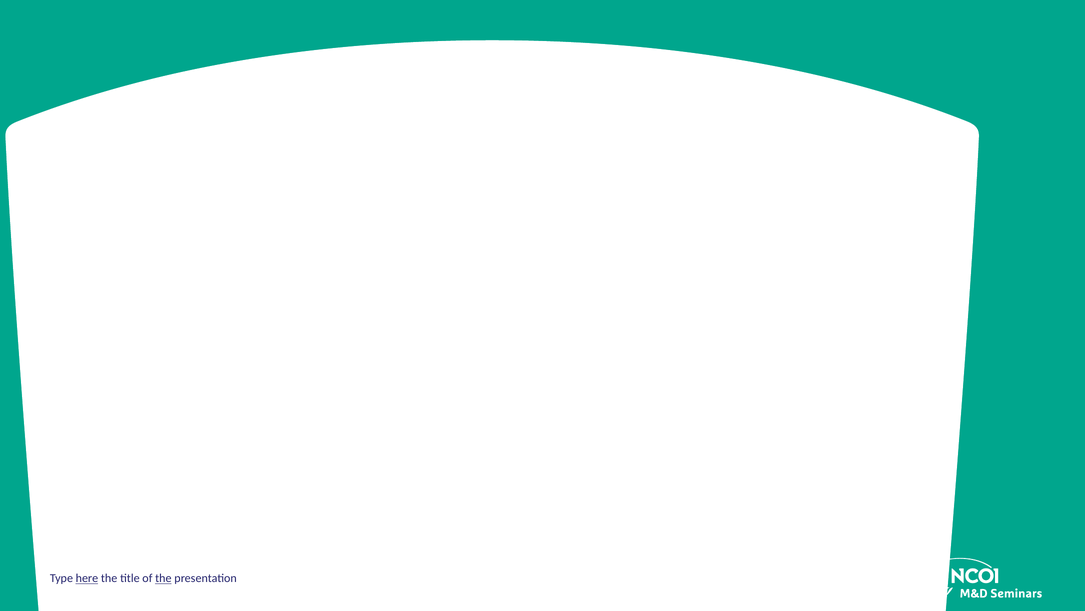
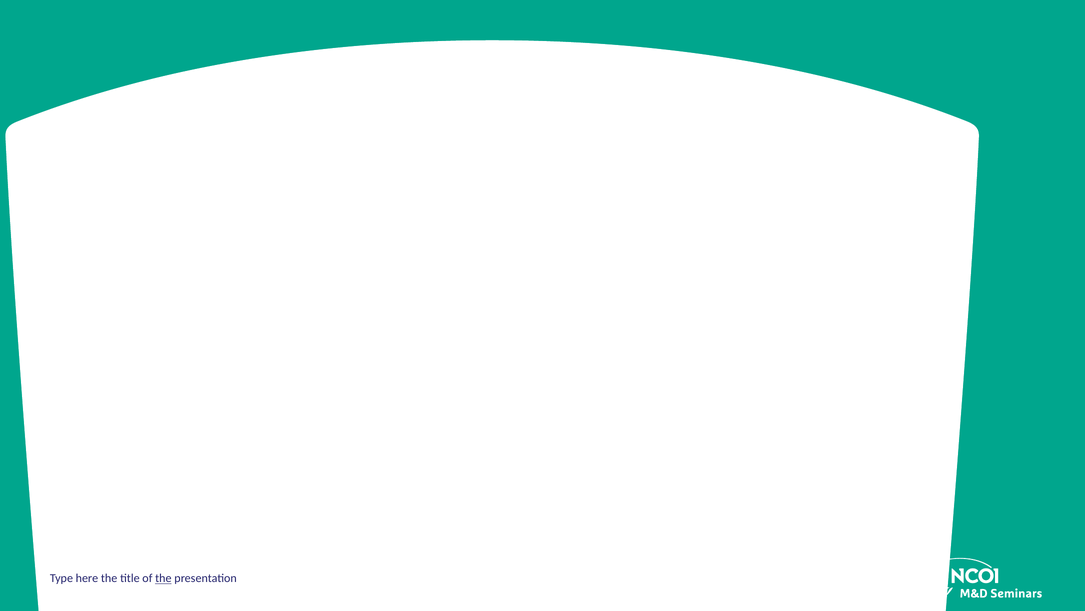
here underline: present -> none (87, 578)
